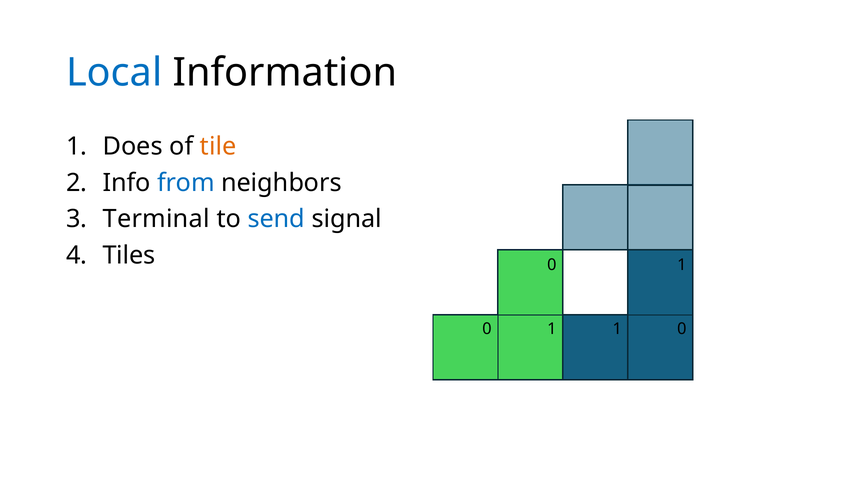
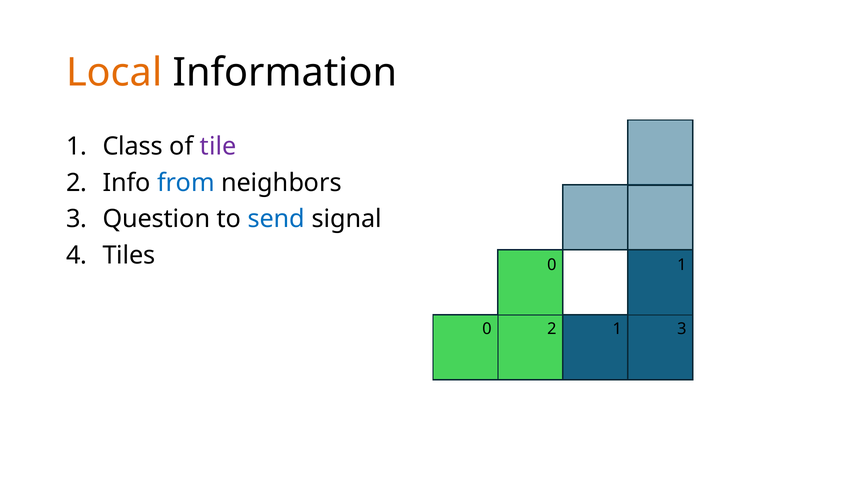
Local colour: blue -> orange (114, 73)
Does: Does -> Class (133, 146)
tile colour: orange -> purple (218, 146)
Terminal: Terminal -> Question (156, 219)
1: 1 -> 2 (552, 329)
0: 0 -> 3 (682, 329)
